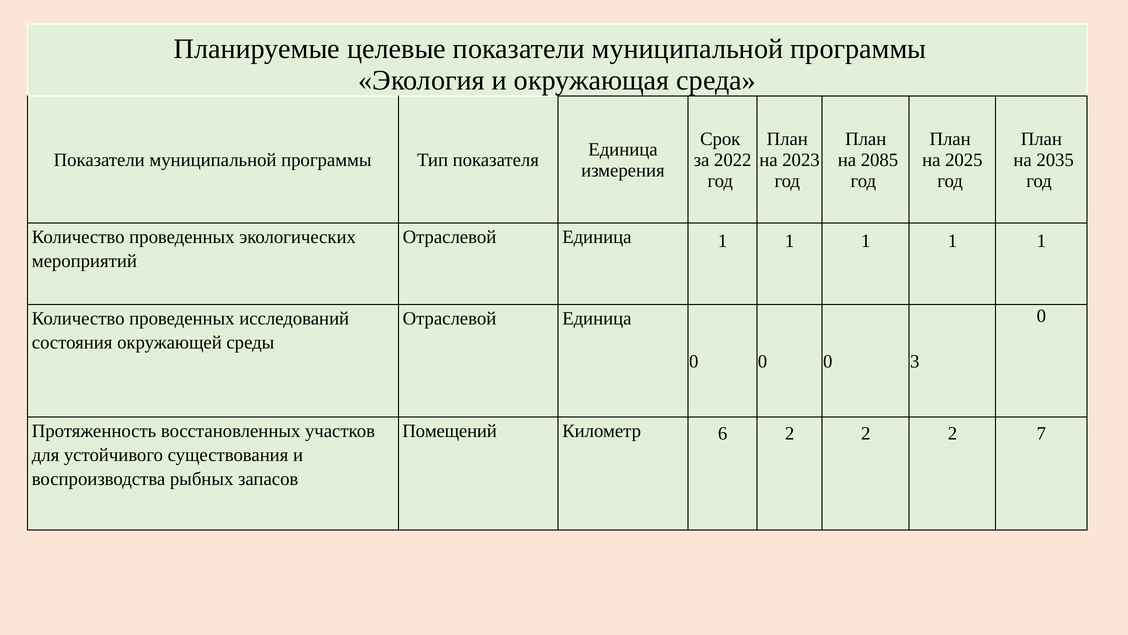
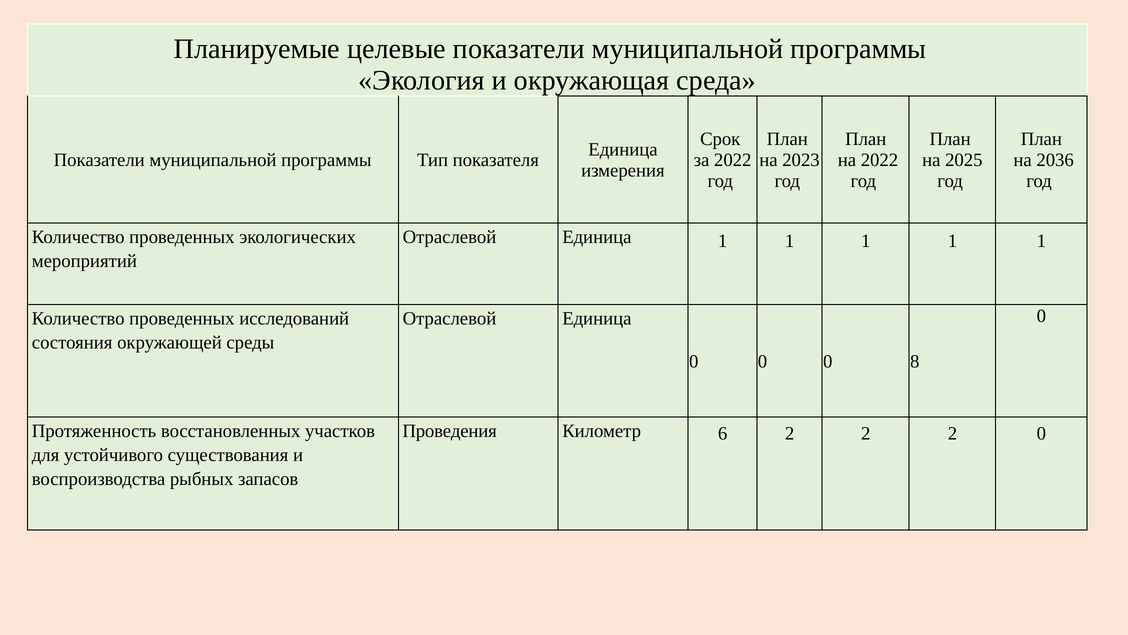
на 2085: 2085 -> 2022 (879, 160)
2035: 2035 -> 2036 (1055, 160)
3: 3 -> 8 (915, 361)
Помещений: Помещений -> Проведения (450, 431)
2 7: 7 -> 0 (1041, 433)
